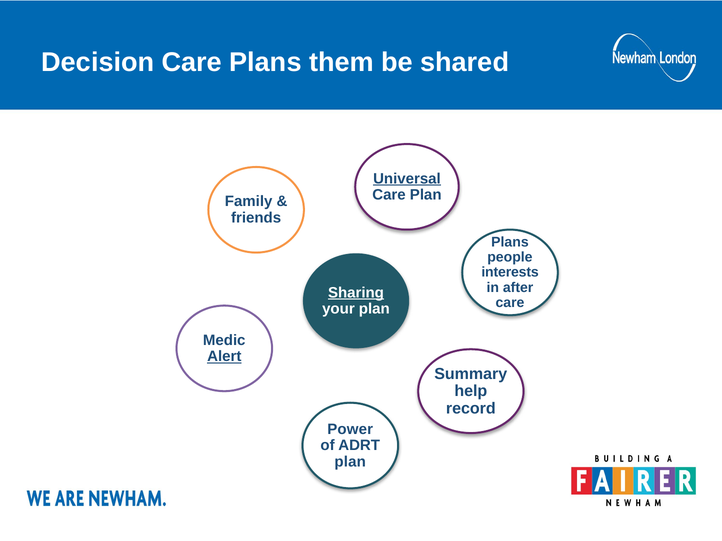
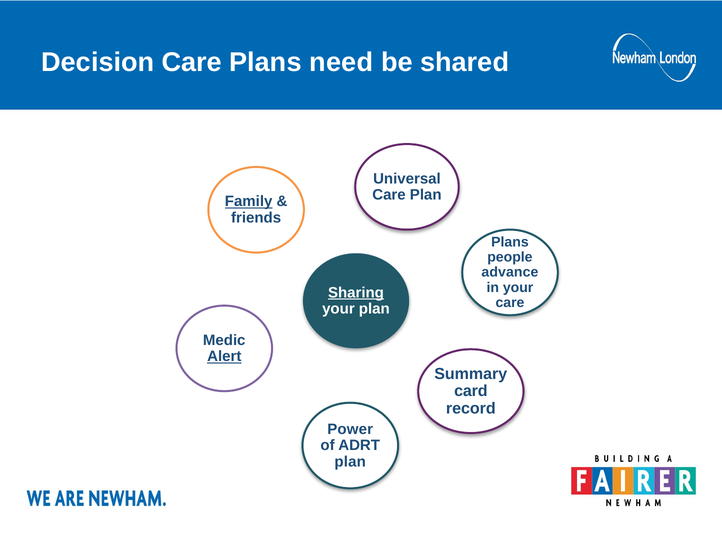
them: them -> need (341, 62)
Universal underline: present -> none (407, 179)
Family underline: none -> present (249, 202)
interests: interests -> advance (510, 273)
in after: after -> your (518, 288)
help: help -> card (471, 391)
